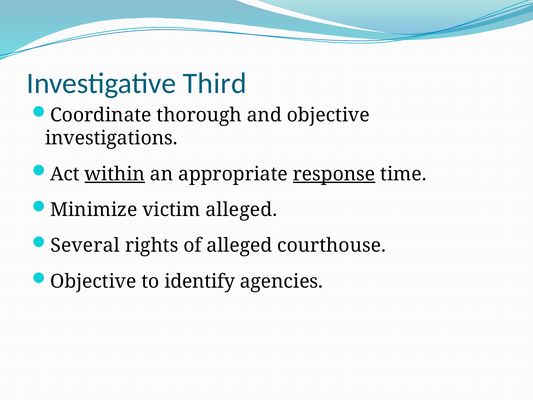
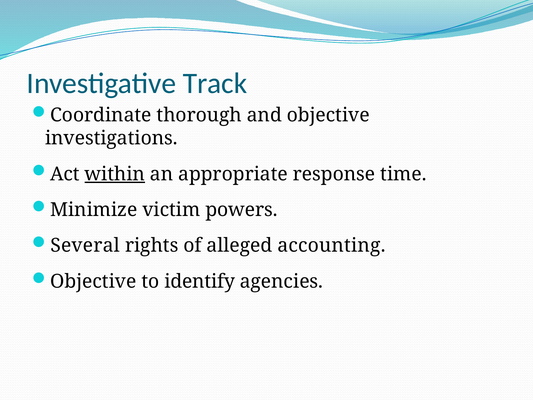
Third: Third -> Track (215, 83)
response underline: present -> none (334, 174)
victim alleged: alleged -> powers (242, 210)
courthouse: courthouse -> accounting (332, 245)
